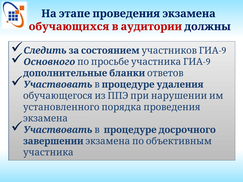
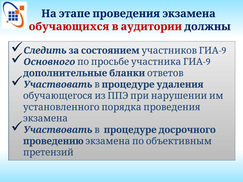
завершении: завершении -> проведению (53, 141)
участника: участника -> претензий (48, 153)
